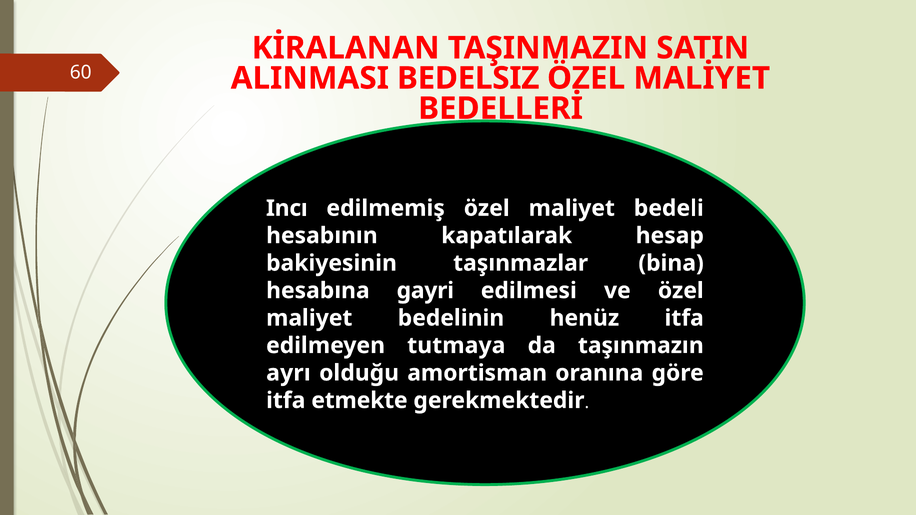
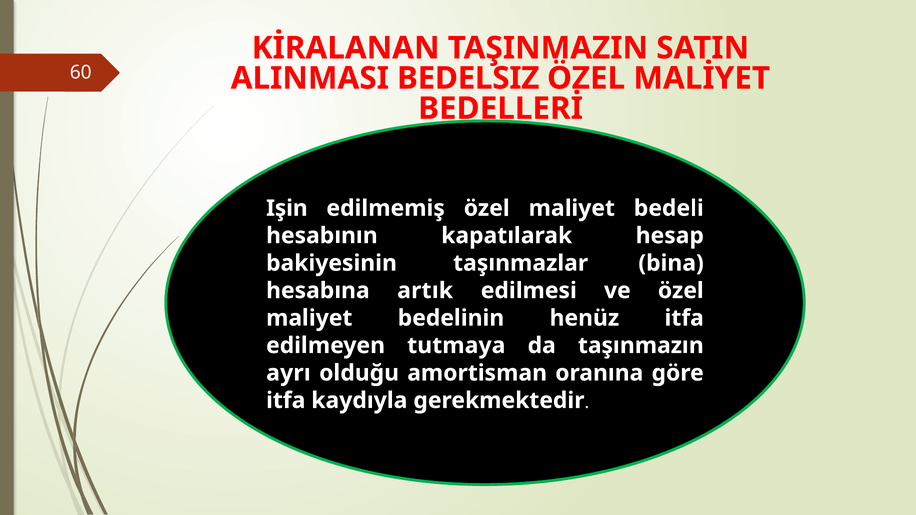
Incı: Incı -> Işin (287, 208)
gayri: gayri -> artık (425, 291)
etmekte: etmekte -> kaydıyla (359, 401)
